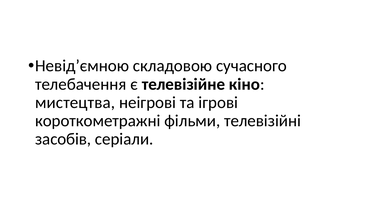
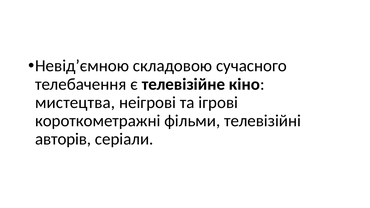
засобів: засобів -> авторів (63, 139)
